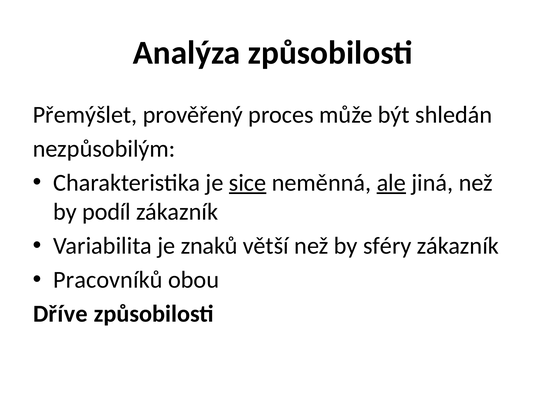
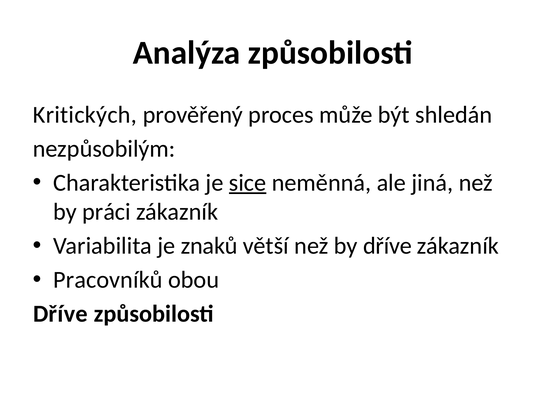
Přemýšlet: Přemýšlet -> Kritických (85, 115)
ale underline: present -> none (391, 183)
podíl: podíl -> práci (106, 212)
by sféry: sféry -> dříve (387, 246)
